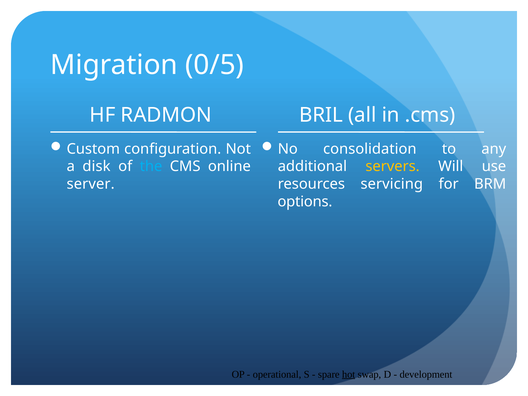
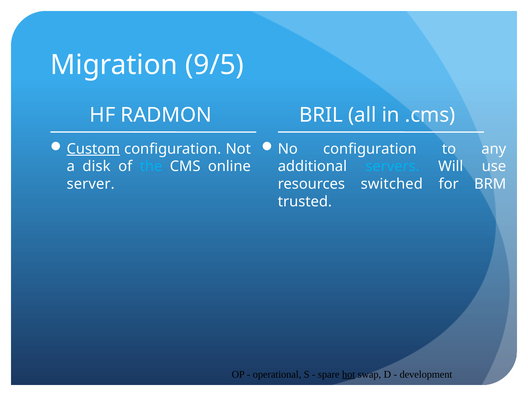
0/5: 0/5 -> 9/5 (215, 65)
Custom underline: none -> present (93, 149)
No consolidation: consolidation -> configuration (370, 149)
servers colour: yellow -> light blue (393, 166)
servicing: servicing -> switched (392, 184)
options: options -> trusted (305, 202)
